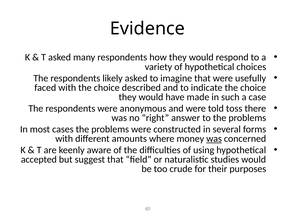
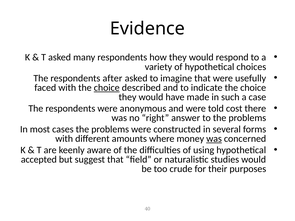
likely: likely -> after (112, 78)
choice underline: none -> present (107, 88)
toss: toss -> cost (234, 109)
